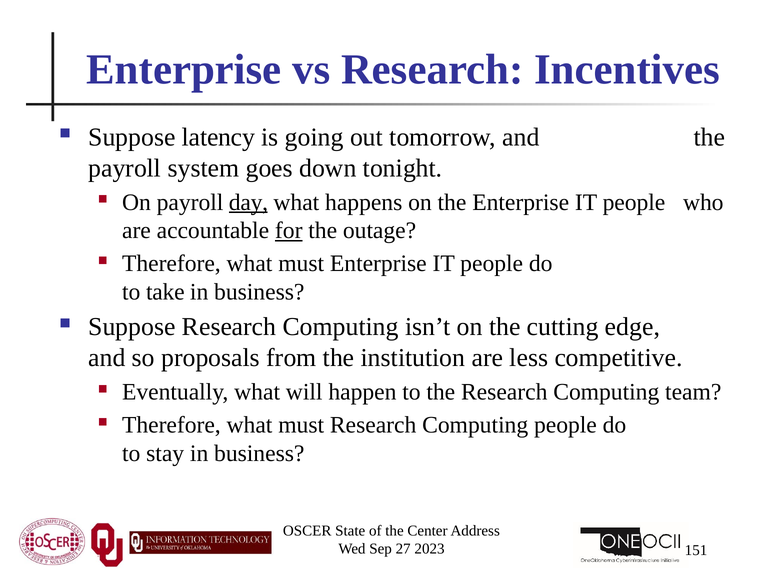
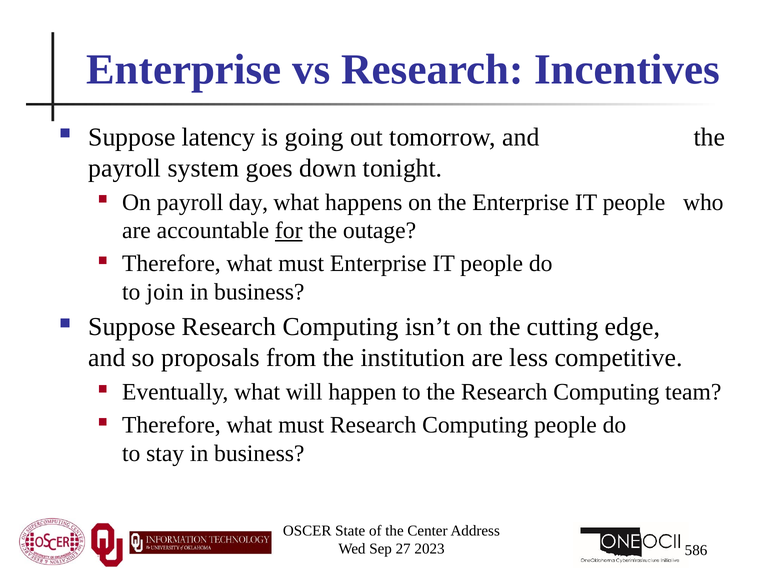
day underline: present -> none (249, 202)
take: take -> join (165, 292)
151: 151 -> 586 (696, 550)
